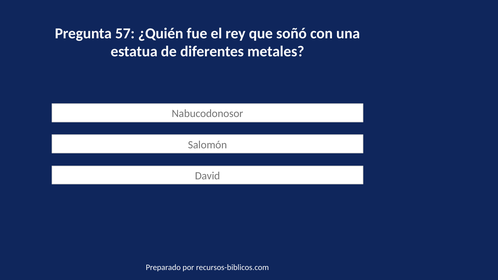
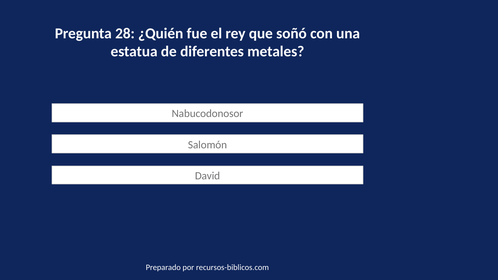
57: 57 -> 28 (125, 33)
